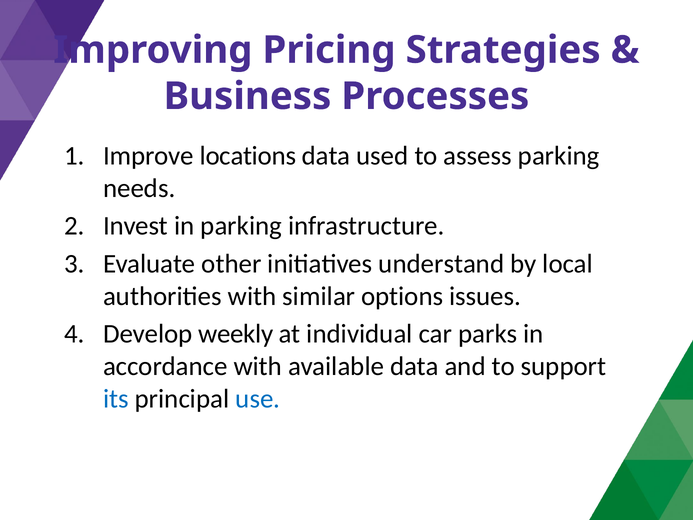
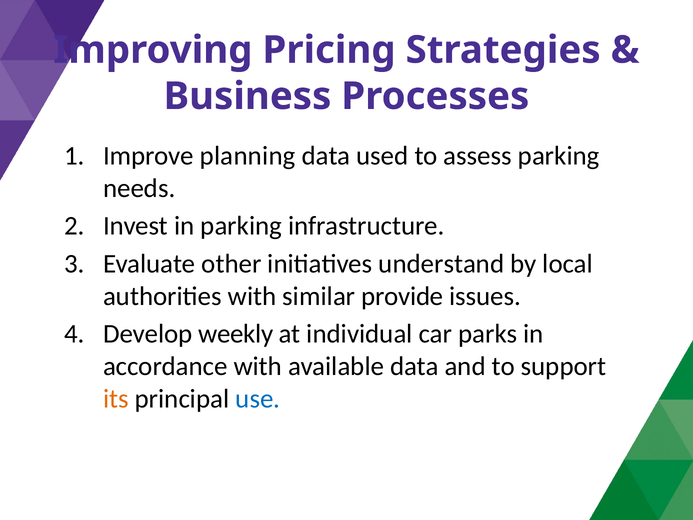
locations: locations -> planning (248, 156)
options: options -> provide (402, 296)
its colour: blue -> orange (116, 399)
